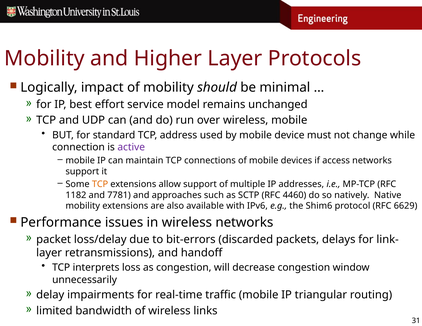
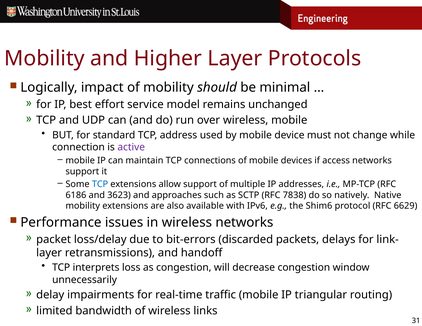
TCP colour: orange -> blue (100, 184)
1182: 1182 -> 6186 (76, 195)
7781: 7781 -> 3623 (119, 195)
4460: 4460 -> 7838 (295, 195)
